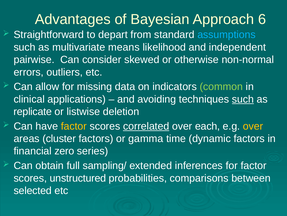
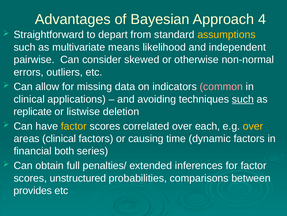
6: 6 -> 4 (262, 19)
assumptions colour: light blue -> yellow (227, 35)
common colour: light green -> pink (221, 86)
correlated underline: present -> none (146, 126)
areas cluster: cluster -> clinical (59, 138)
gamma: gamma -> causing (146, 138)
zero: zero -> both (64, 151)
sampling/: sampling/ -> penalties/ (105, 165)
selected: selected -> provides (33, 190)
